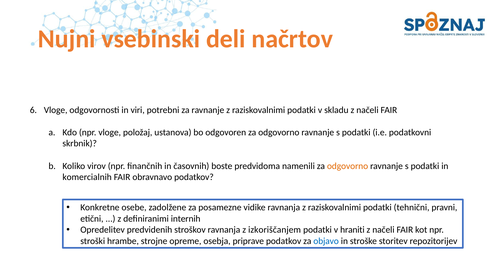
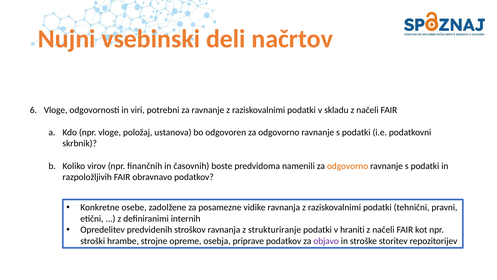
komercialnih: komercialnih -> razpoložljivih (87, 177)
izkoriščanjem: izkoriščanjem -> strukturiranje (275, 230)
objavo colour: blue -> purple (326, 241)
